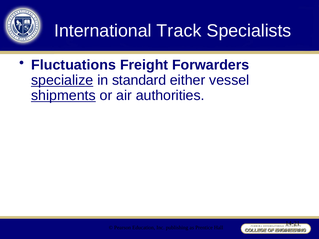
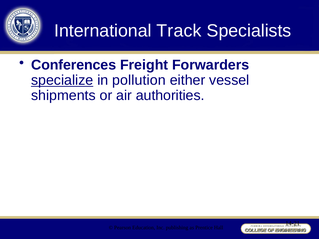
Fluctuations: Fluctuations -> Conferences (74, 65)
standard: standard -> pollution (139, 80)
shipments underline: present -> none (63, 96)
